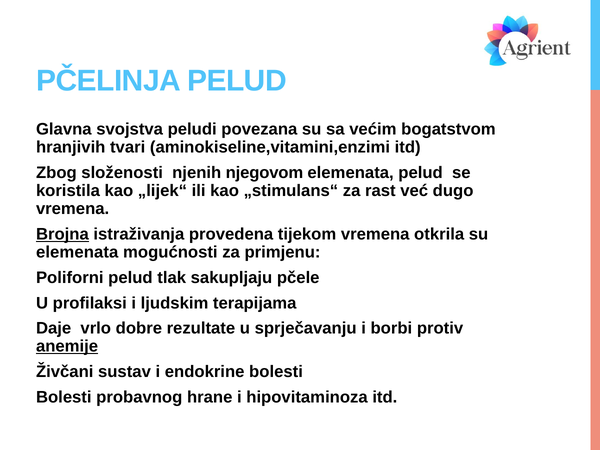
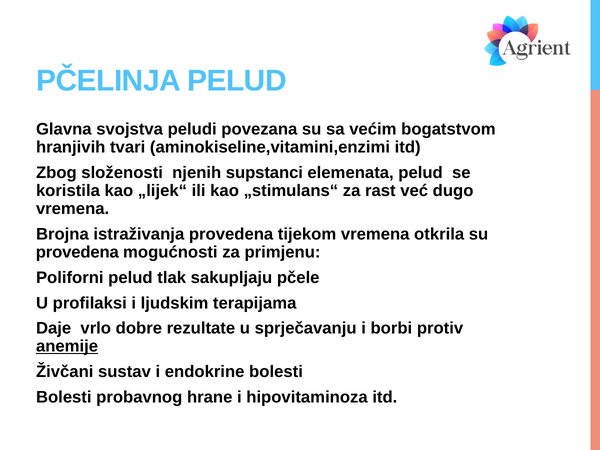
njegovom: njegovom -> supstanci (264, 173)
Brojna underline: present -> none (62, 234)
elemenata: elemenata -> provedena (77, 252)
